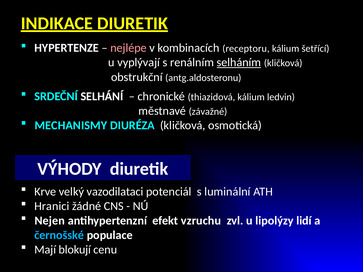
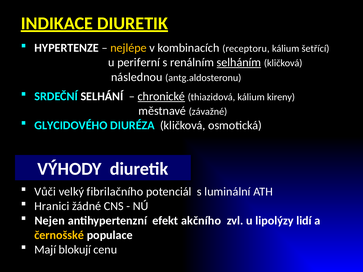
nejlépe colour: pink -> yellow (129, 48)
vyplývají: vyplývají -> periferní (139, 63)
obstrukční: obstrukční -> následnou (137, 77)
chronické underline: none -> present (161, 97)
ledvin: ledvin -> kireny (281, 97)
MECHANISMY: MECHANISMY -> GLYCIDOVÉHO (71, 126)
Krve: Krve -> Vůči (45, 192)
vazodilataci: vazodilataci -> fibrilačního (115, 192)
vzruchu: vzruchu -> akčního (201, 221)
černošské colour: light blue -> yellow (59, 235)
